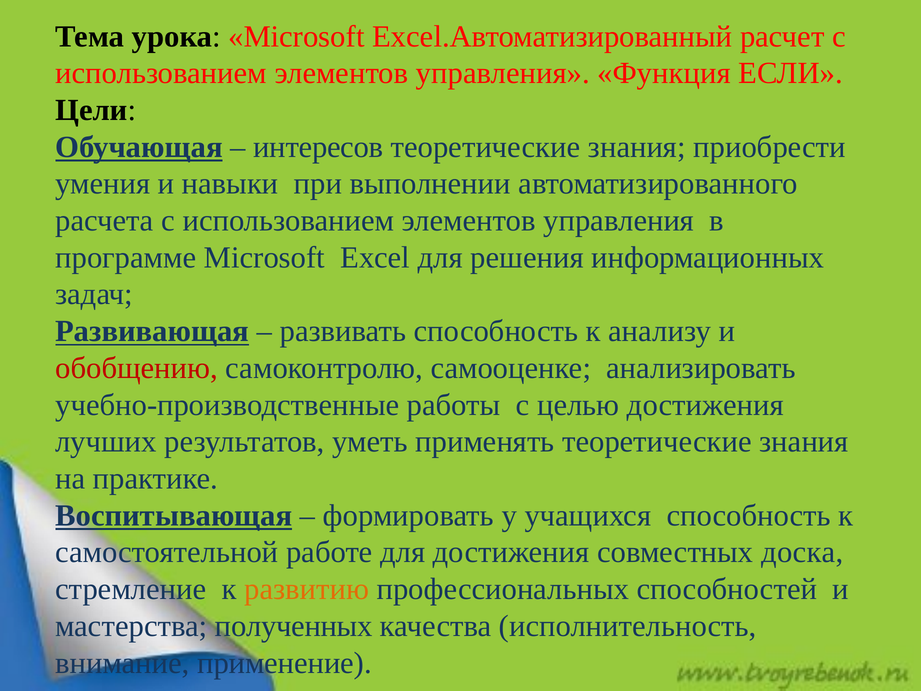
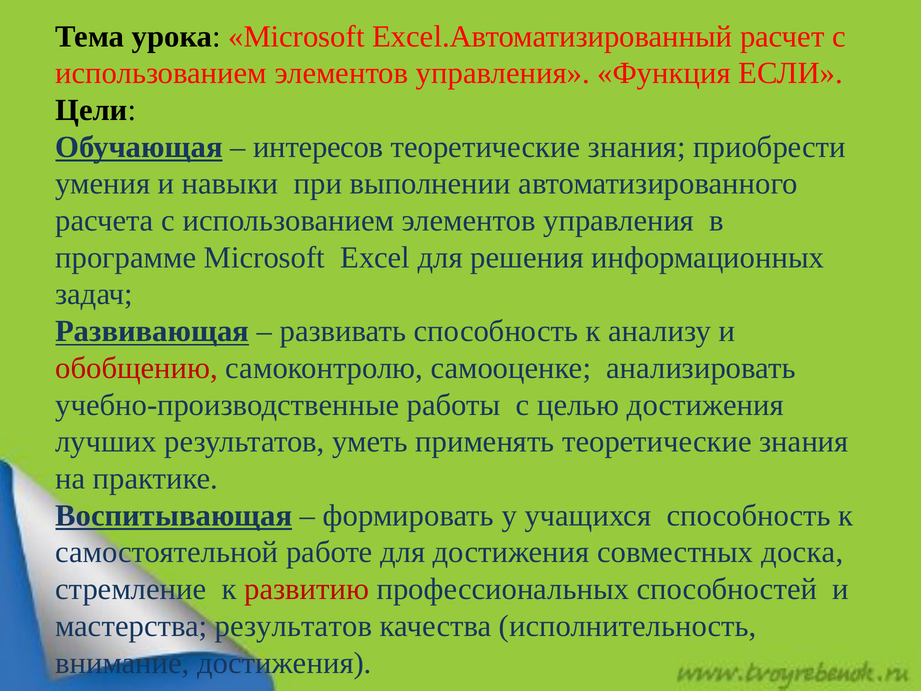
развитию colour: orange -> red (307, 589)
мастерства полученных: полученных -> результатов (294, 626)
внимание применение: применение -> достижения (284, 663)
